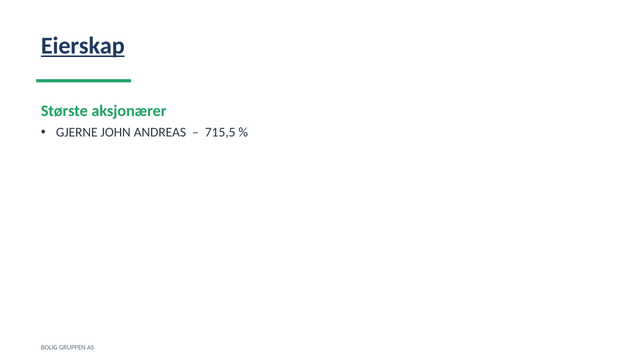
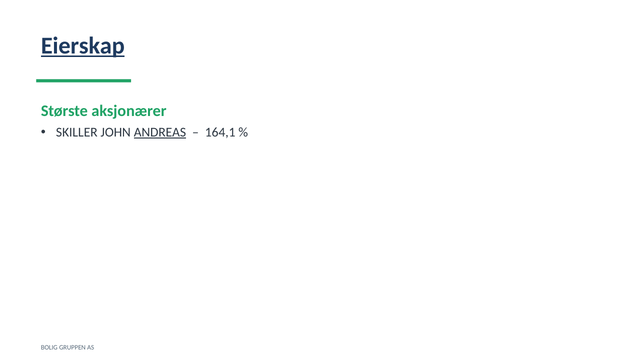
GJERNE: GJERNE -> SKILLER (77, 132)
ANDREAS underline: none -> present (160, 132)
715,5: 715,5 -> 164,1 (220, 132)
